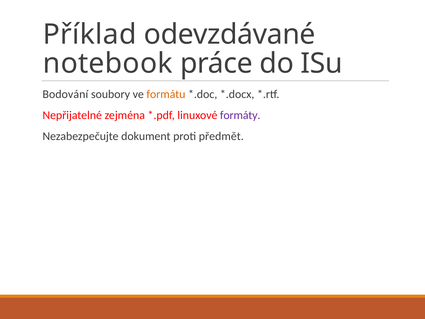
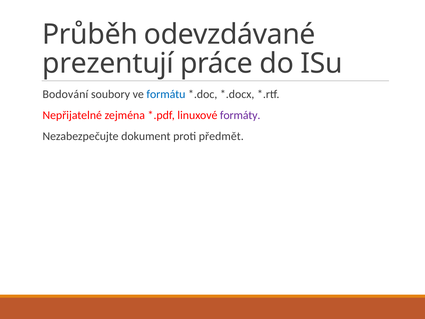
Příklad: Příklad -> Průběh (90, 35)
notebook: notebook -> prezentují (108, 63)
formátu colour: orange -> blue (166, 94)
